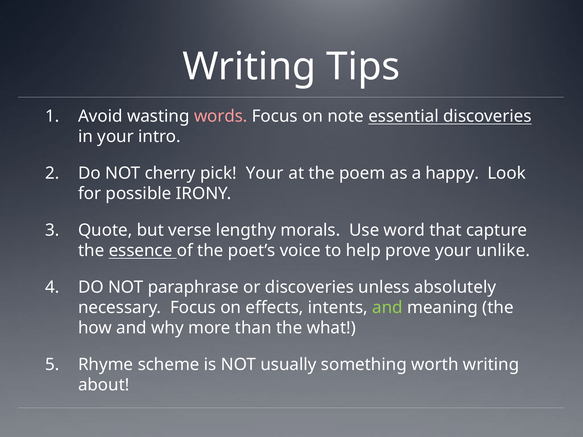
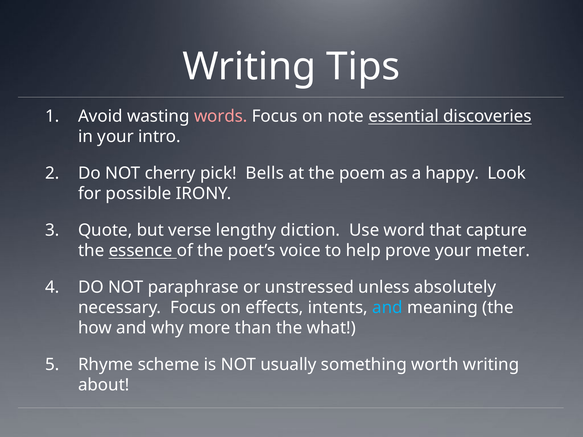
pick Your: Your -> Bells (265, 173)
morals: morals -> diction (310, 230)
unlike: unlike -> meter (503, 251)
or discoveries: discoveries -> unstressed (309, 287)
and colour: light green -> light blue (387, 308)
